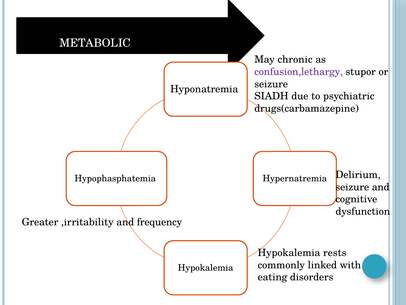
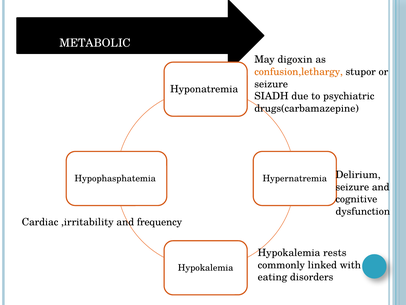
chronic: chronic -> digoxin (295, 60)
confusion,lethargy colour: purple -> orange (299, 72)
Greater: Greater -> Cardiac (40, 222)
